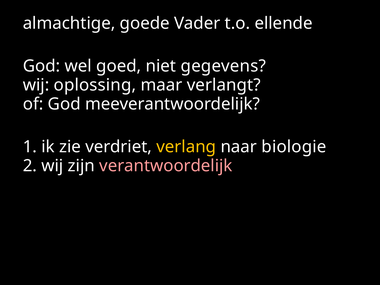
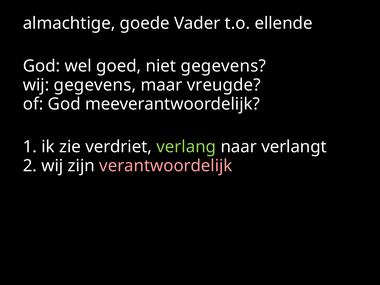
wij oplossing: oplossing -> gegevens (95, 85)
verlangt: verlangt -> vreugde (224, 85)
verlang colour: yellow -> light green (186, 147)
biologie: biologie -> verlangt (294, 147)
